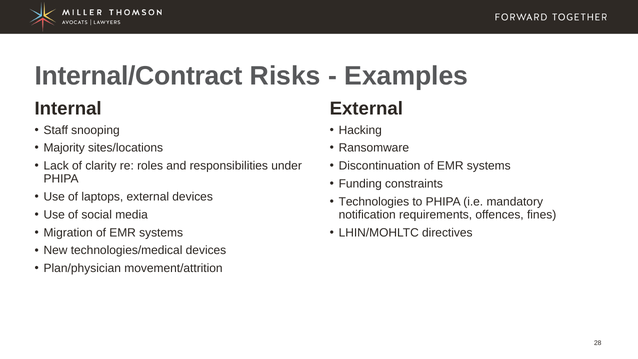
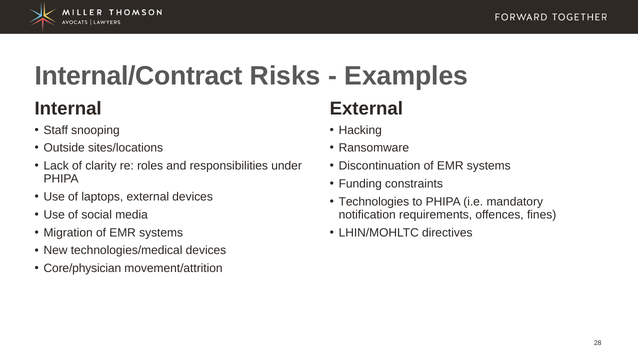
Majority: Majority -> Outside (64, 148)
Plan/physician: Plan/physician -> Core/physician (82, 268)
